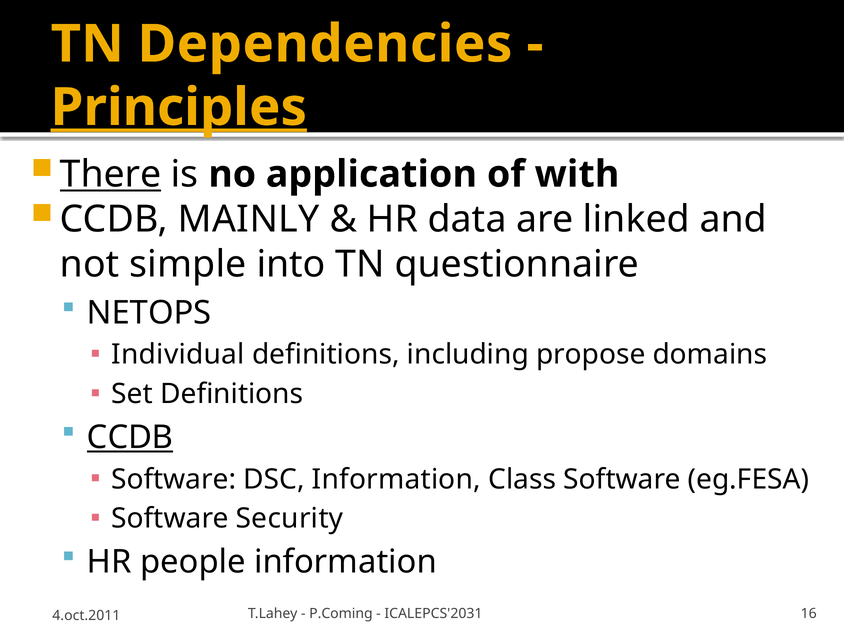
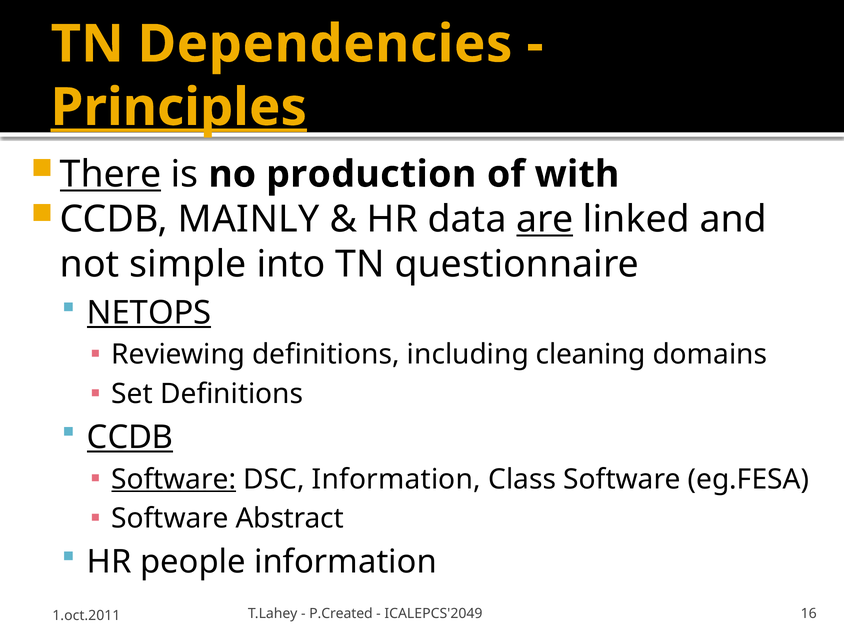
application: application -> production (371, 174)
are underline: none -> present (545, 219)
NETOPS underline: none -> present (149, 313)
Individual: Individual -> Reviewing (178, 355)
propose: propose -> cleaning (591, 355)
Software underline: none -> present (174, 479)
Security: Security -> Abstract (290, 519)
P.Coming: P.Coming -> P.Created (341, 613)
ICALEPCS'2031: ICALEPCS'2031 -> ICALEPCS'2049 (433, 613)
4.oct.2011: 4.oct.2011 -> 1.oct.2011 (86, 616)
